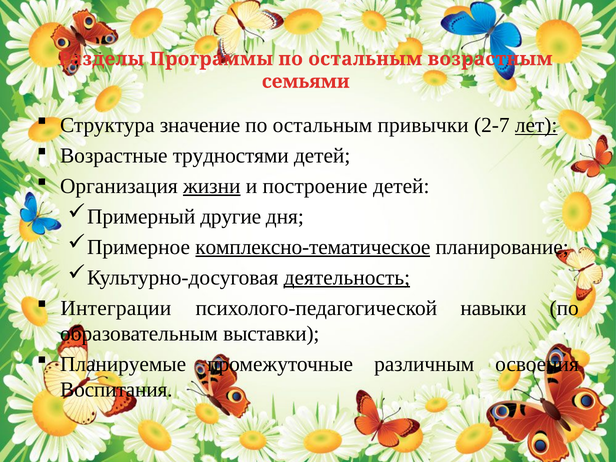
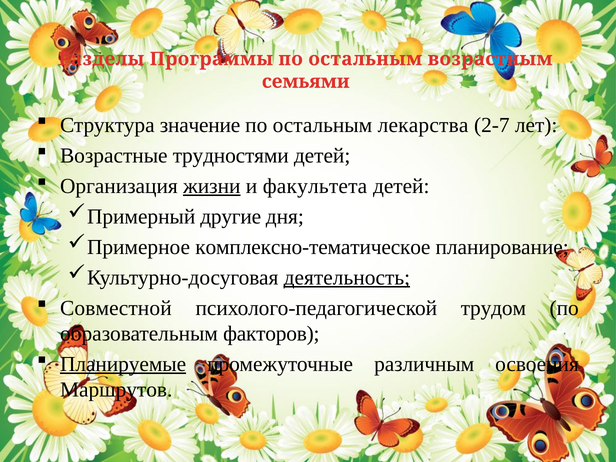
привычки: привычки -> лекарства (423, 125)
лет underline: present -> none (536, 125)
построение: построение -> факультета (315, 186)
комплексно‐тематическое underline: present -> none (313, 247)
Интеграции: Интеграции -> Совместной (116, 308)
навыки: навыки -> трудом (493, 308)
выставки: выставки -> факторов (271, 334)
Планируемые underline: none -> present (123, 364)
Воспитания: Воспитания -> Маршрутов (116, 390)
